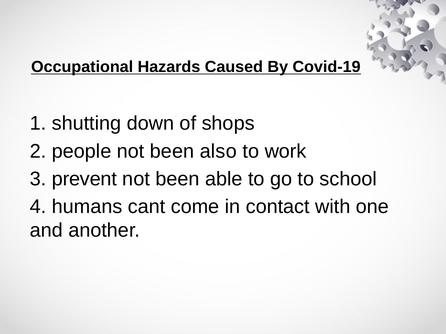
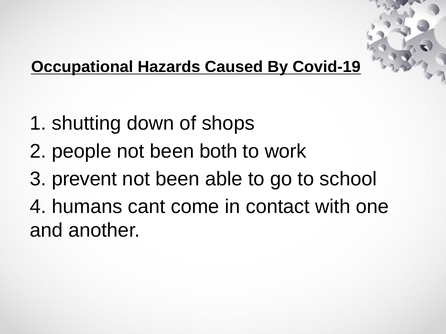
also: also -> both (218, 151)
